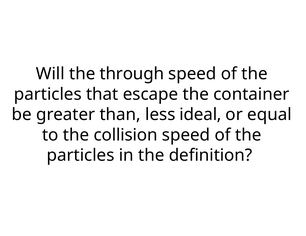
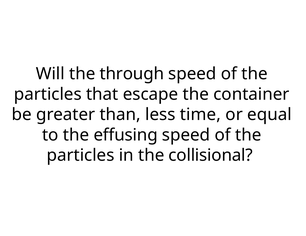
ideal: ideal -> time (200, 115)
collision: collision -> effusing (126, 135)
definition: definition -> collisional (211, 156)
